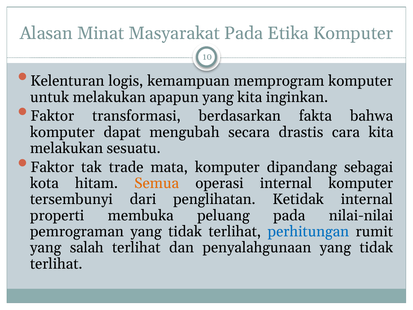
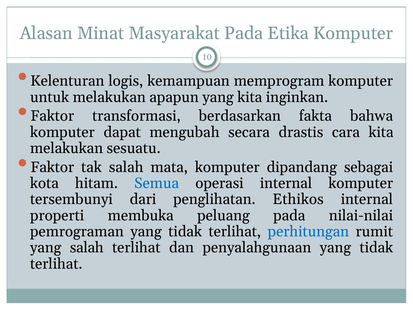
tak trade: trade -> salah (126, 167)
Semua colour: orange -> blue (157, 183)
Ketidak: Ketidak -> Ethikos (298, 199)
